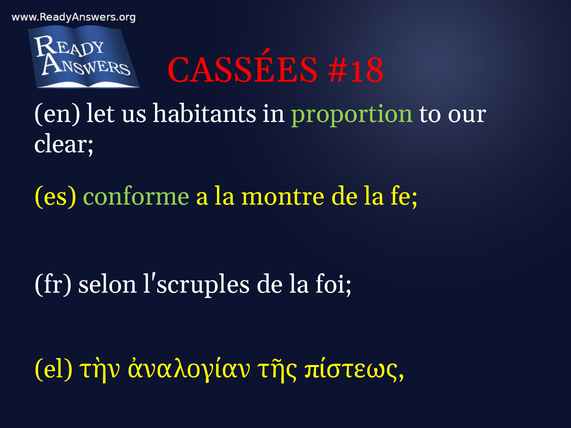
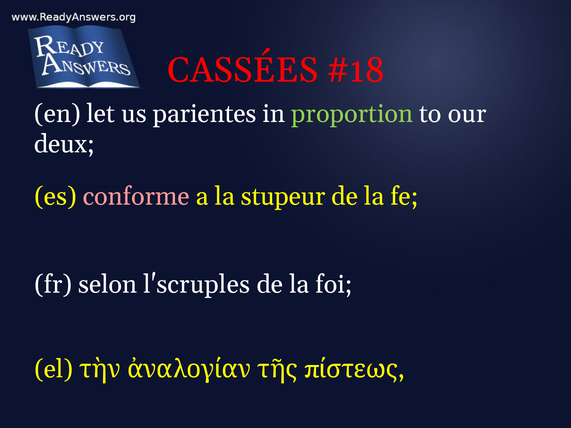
habitants: habitants -> parientes (205, 114)
clear: clear -> deux (64, 144)
conforme colour: light green -> pink (136, 197)
montre: montre -> stupeur (283, 197)
